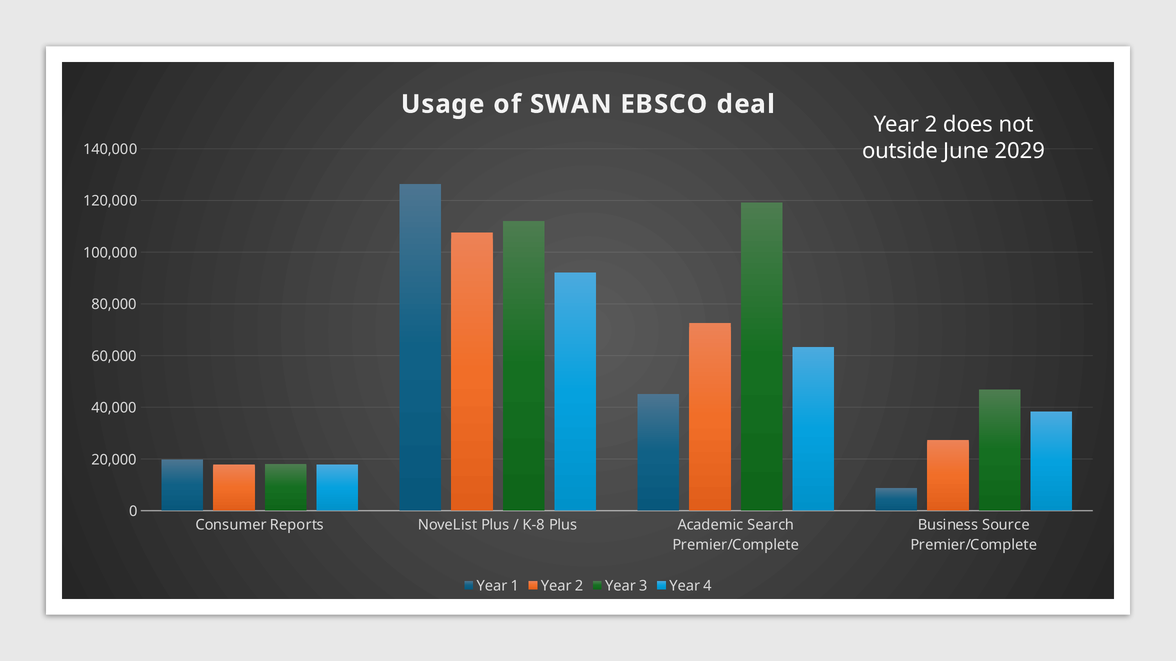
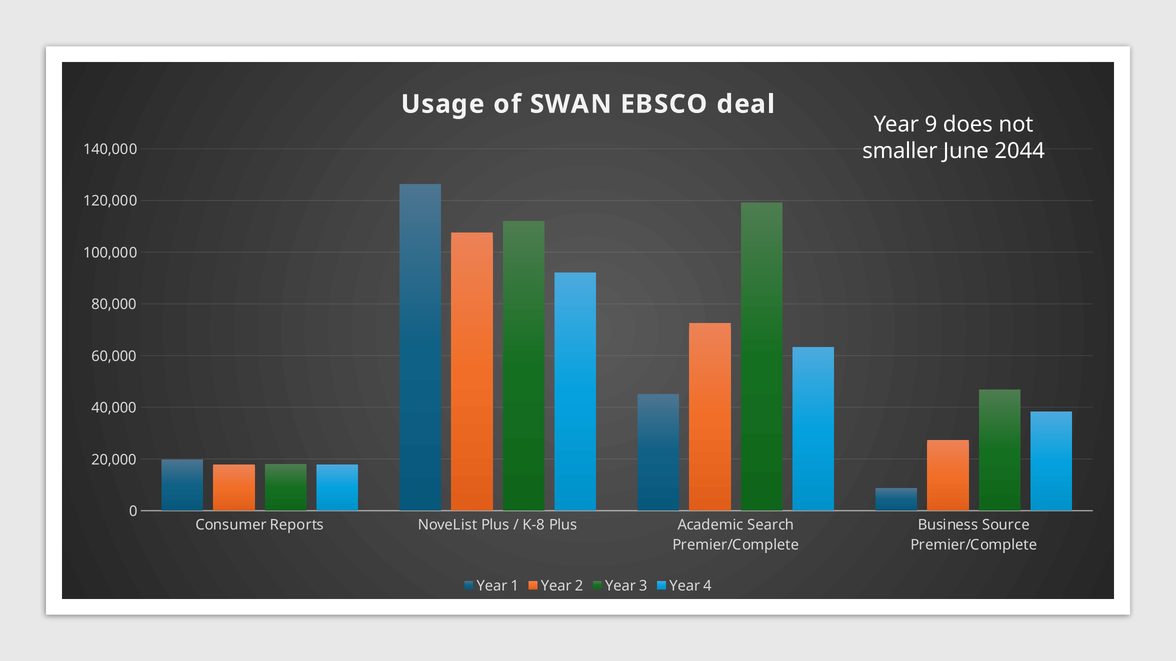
2: 2 -> 9 (931, 125)
outside: outside -> smaller (900, 151)
2029: 2029 -> 2044 (1020, 151)
